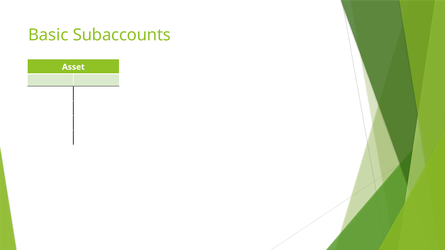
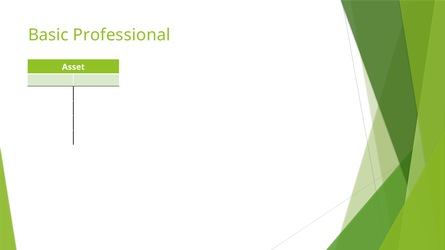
Subaccounts: Subaccounts -> Professional (122, 35)
